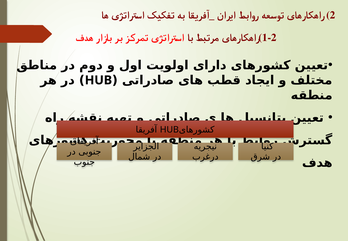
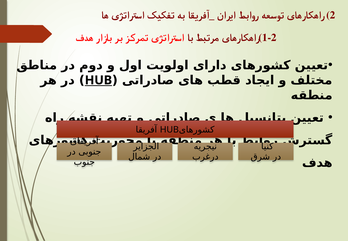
HUB underline: none -> present (98, 80)
